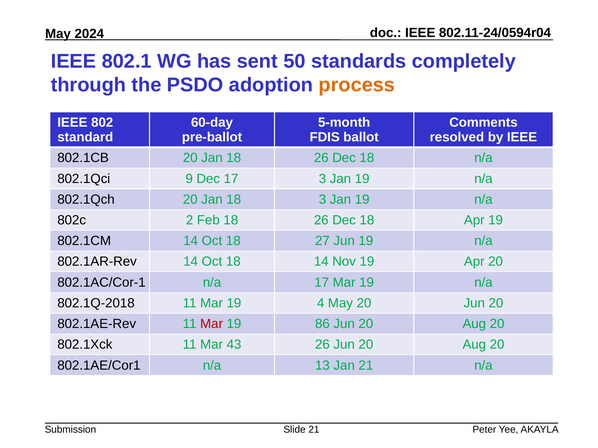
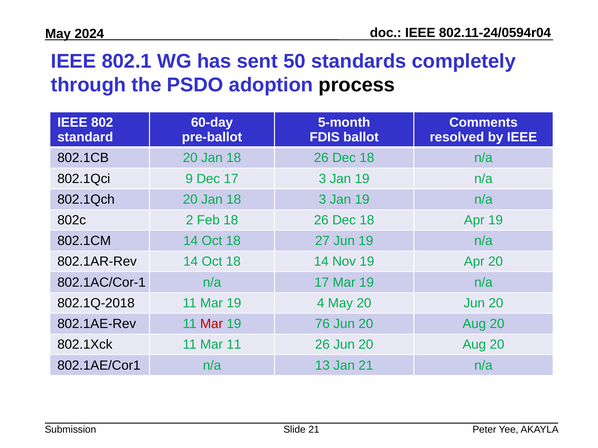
process colour: orange -> black (357, 85)
86: 86 -> 76 (322, 324)
Mar 43: 43 -> 11 (234, 345)
